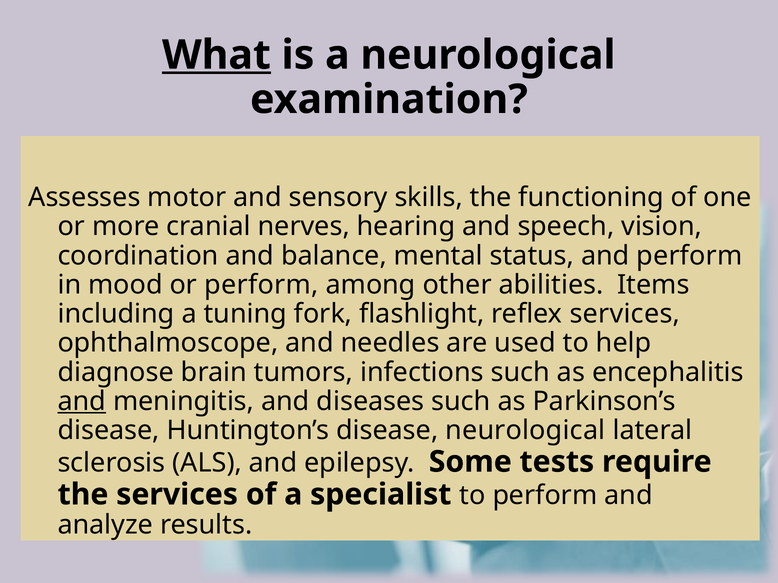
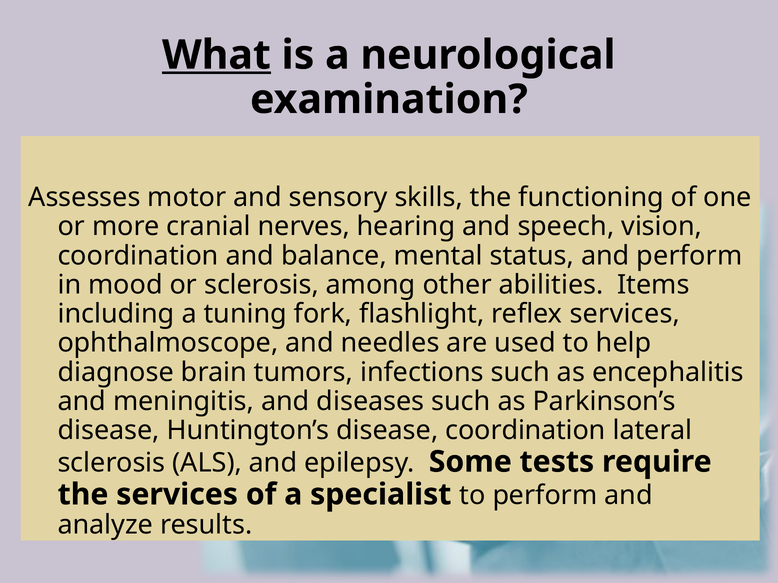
or perform: perform -> sclerosis (262, 285)
and underline: present -> none (82, 402)
disease neurological: neurological -> coordination (526, 431)
